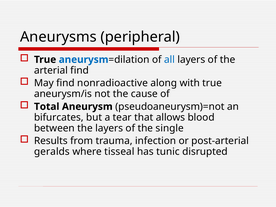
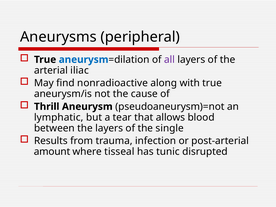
all colour: blue -> purple (169, 60)
arterial find: find -> iliac (80, 70)
Total: Total -> Thrill (47, 107)
bifurcates: bifurcates -> lymphatic (59, 117)
geralds: geralds -> amount (52, 152)
